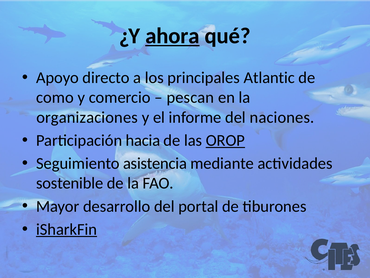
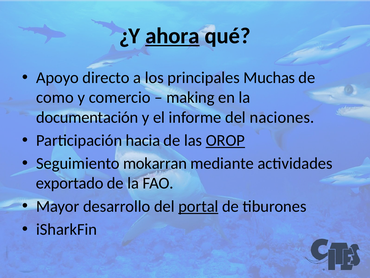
Atlantic: Atlantic -> Muchas (269, 78)
pescan: pescan -> making (190, 97)
organizaciones: organizaciones -> documentación (87, 117)
asistencia: asistencia -> mokarran (155, 163)
sostenible: sostenible -> exportado (70, 183)
portal underline: none -> present (198, 206)
iSharkFin underline: present -> none (67, 229)
